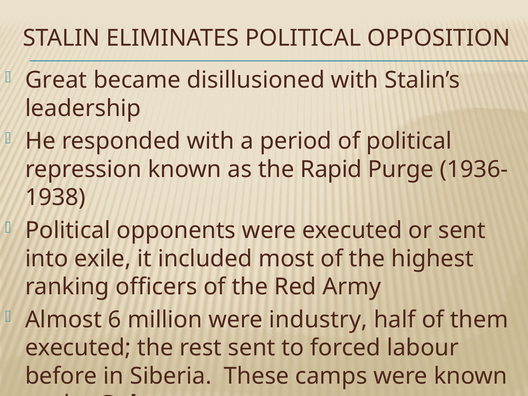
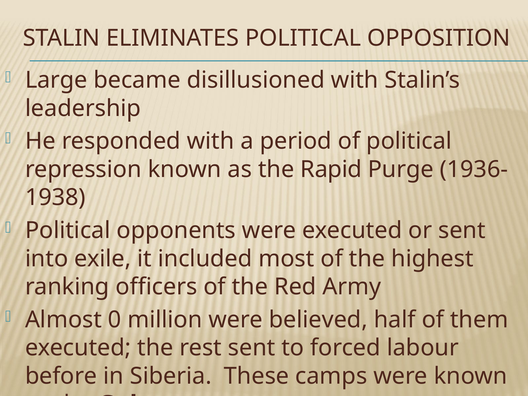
Great: Great -> Large (56, 80)
6: 6 -> 0 (115, 320)
industry: industry -> believed (318, 320)
